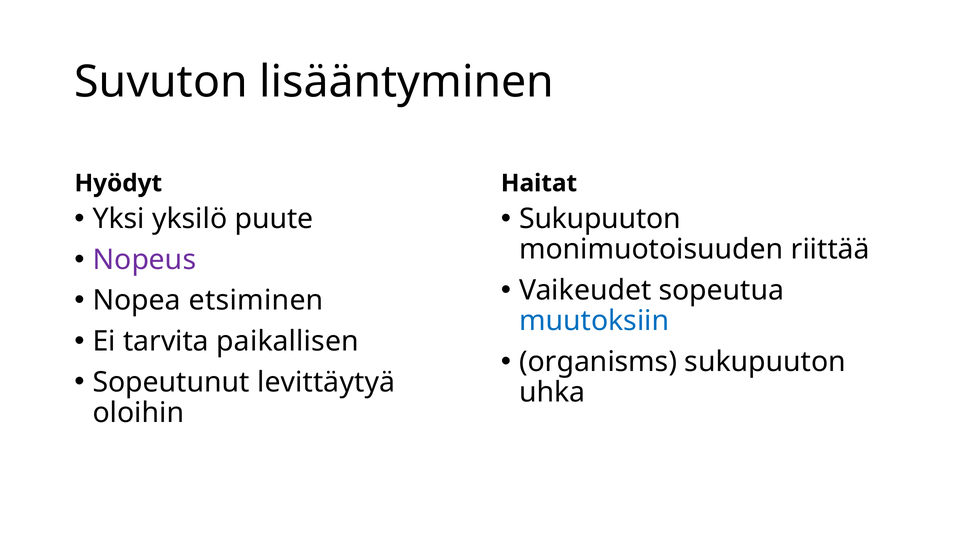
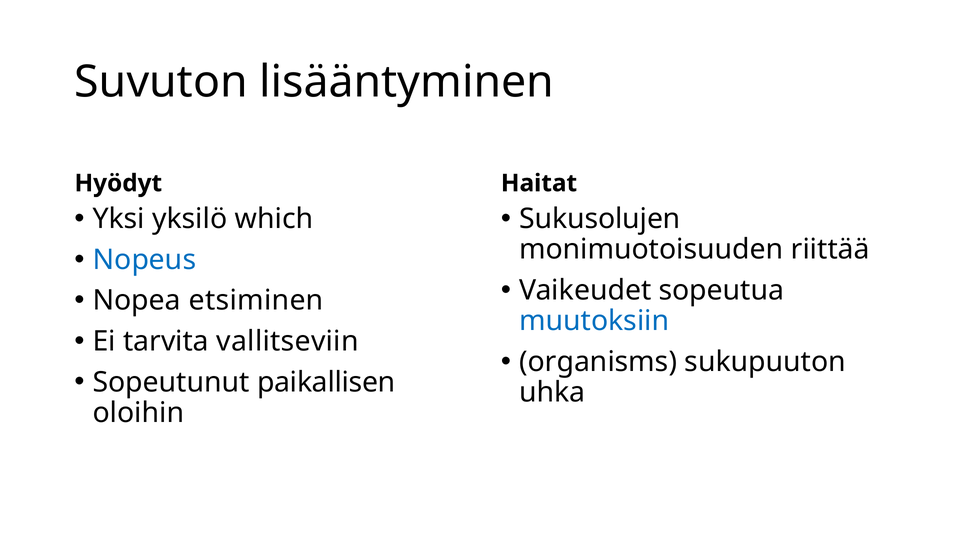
puute: puute -> which (274, 219)
Sukupuuton: Sukupuuton -> Sukusolujen (600, 219)
Nopeus colour: purple -> blue (144, 260)
paikallisen: paikallisen -> vallitseviin (288, 342)
levittäytyä: levittäytyä -> paikallisen (326, 382)
